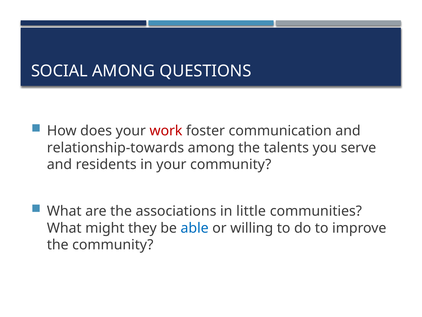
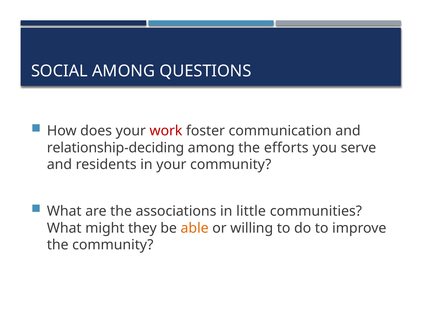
relationship-towards: relationship-towards -> relationship-deciding (116, 147)
talents: talents -> efforts (286, 147)
able colour: blue -> orange (195, 228)
